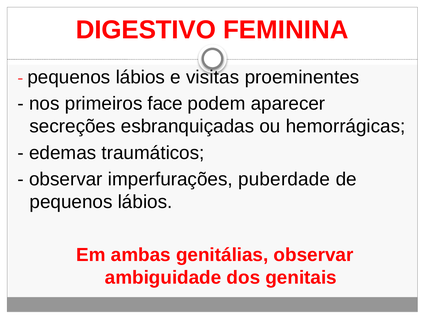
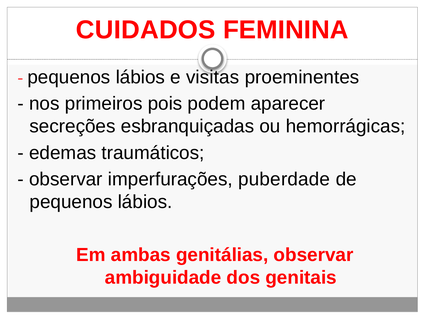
DIGESTIVO: DIGESTIVO -> CUIDADOS (146, 30)
face: face -> pois (165, 104)
